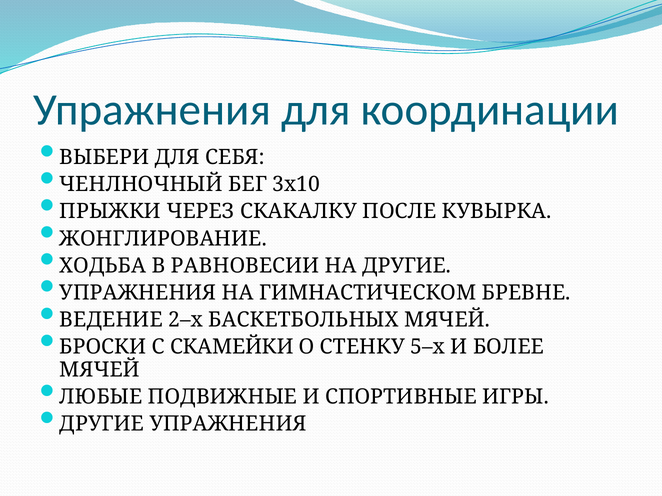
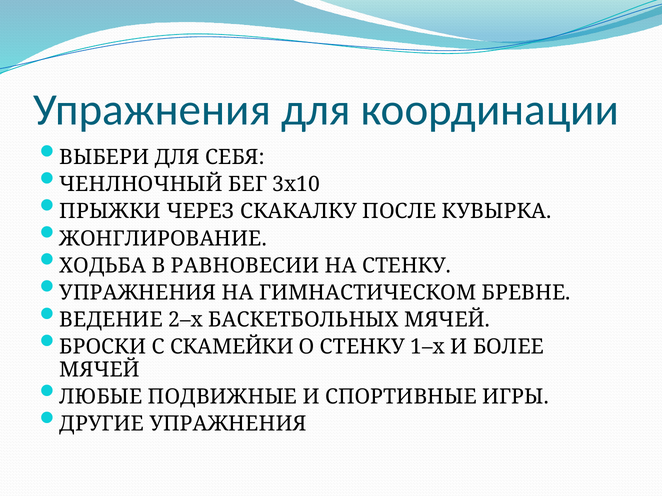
НА ДРУГИЕ: ДРУГИЕ -> СТЕНКУ (407, 266)
5–х: 5–х -> 1–х (428, 347)
